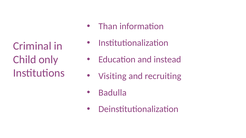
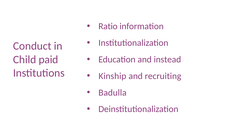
Than: Than -> Ratio (108, 26)
Criminal: Criminal -> Conduct (32, 46)
only: only -> paid (48, 60)
Visiting: Visiting -> Kinship (112, 76)
